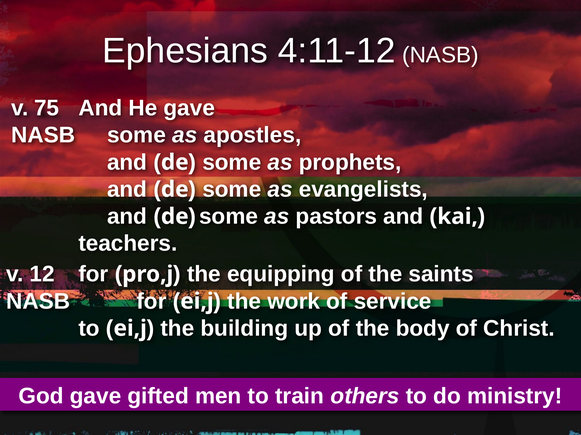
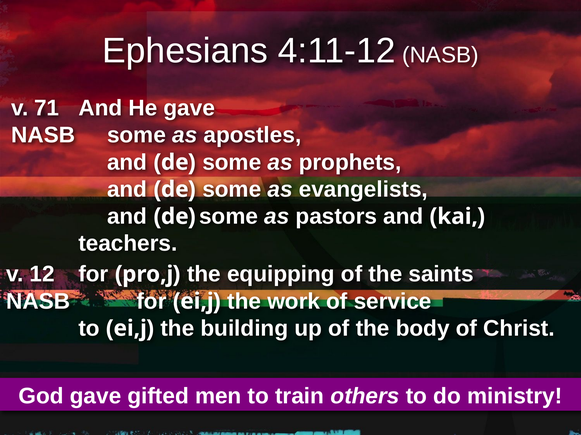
75: 75 -> 71 (47, 108)
